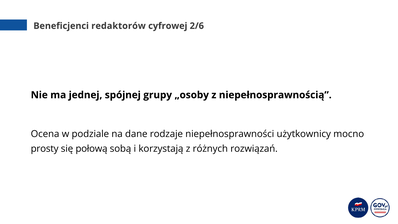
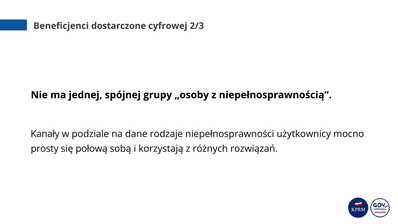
redaktorów: redaktorów -> dostarczone (119, 26)
2/6: 2/6 -> 2/3 (197, 26)
Ocena: Ocena -> Kanały (45, 134)
